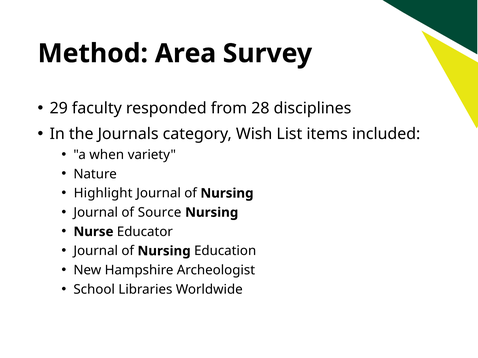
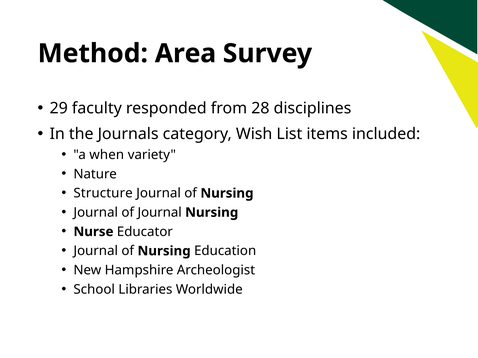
Highlight: Highlight -> Structure (103, 193)
of Source: Source -> Journal (160, 213)
